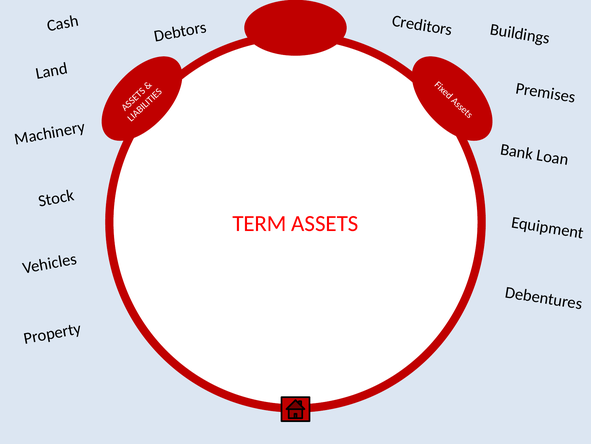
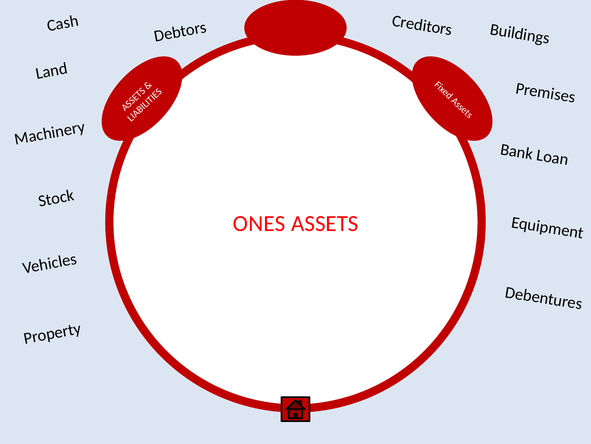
TERM: TERM -> ONES (259, 223)
